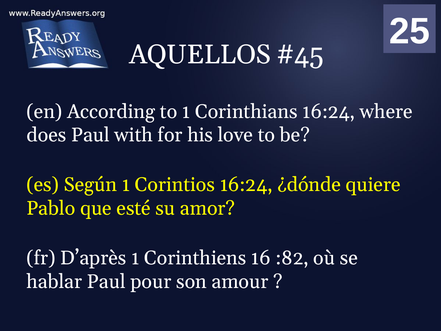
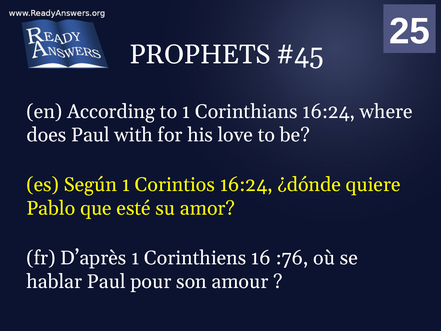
AQUELLOS: AQUELLOS -> PROPHETS (200, 54)
:82: :82 -> :76 (292, 258)
